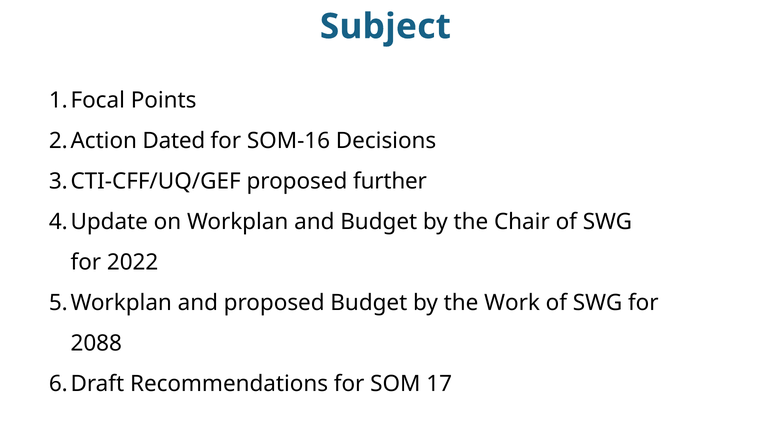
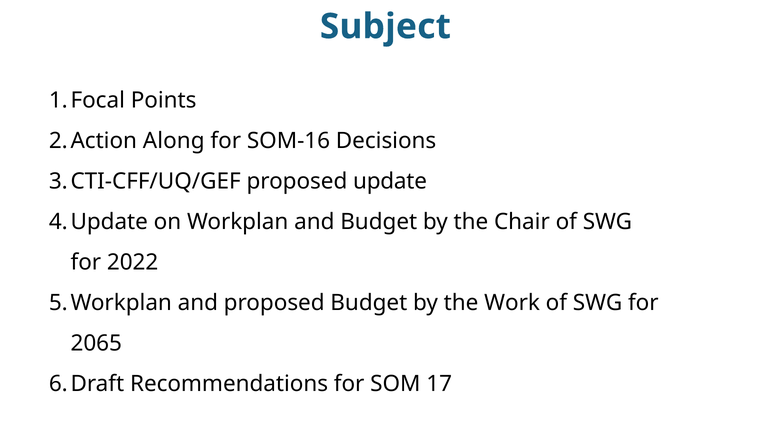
Dated: Dated -> Along (174, 141)
further: further -> update (390, 181)
2088: 2088 -> 2065 (96, 343)
